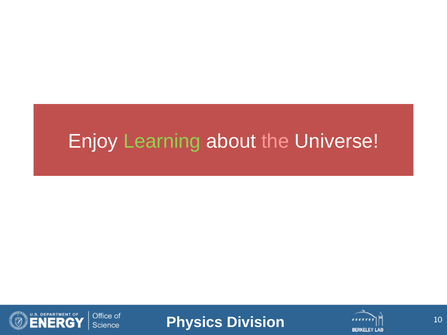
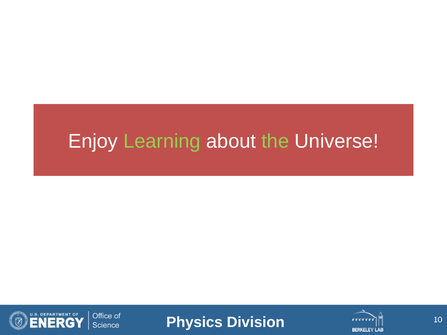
the colour: pink -> light green (275, 141)
